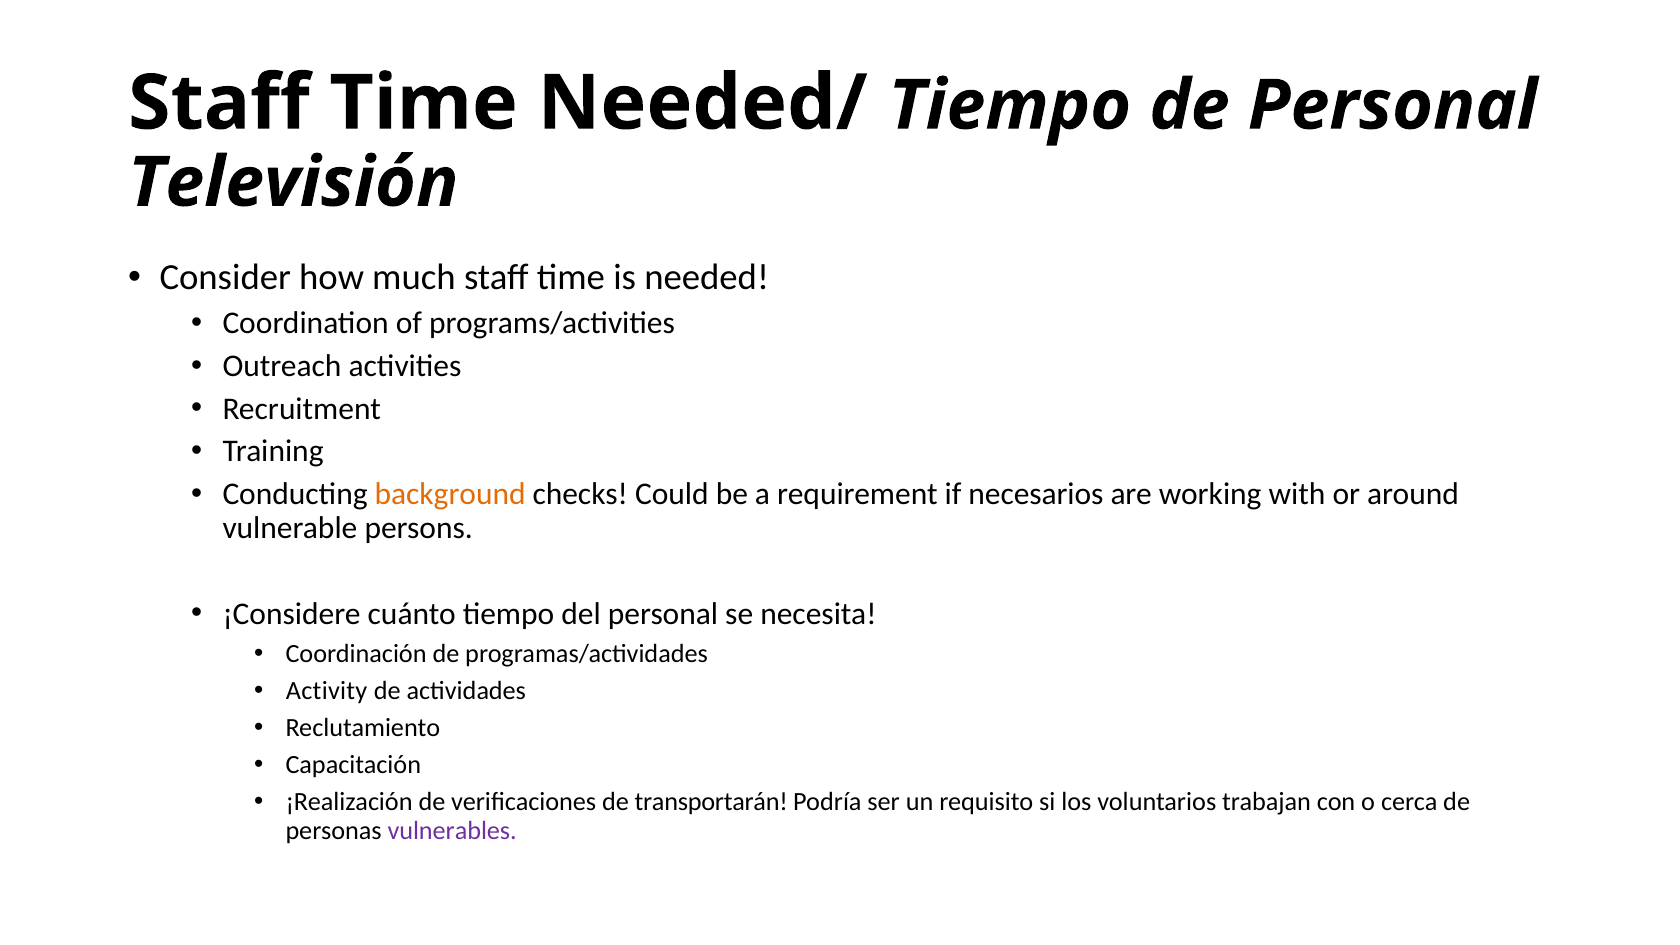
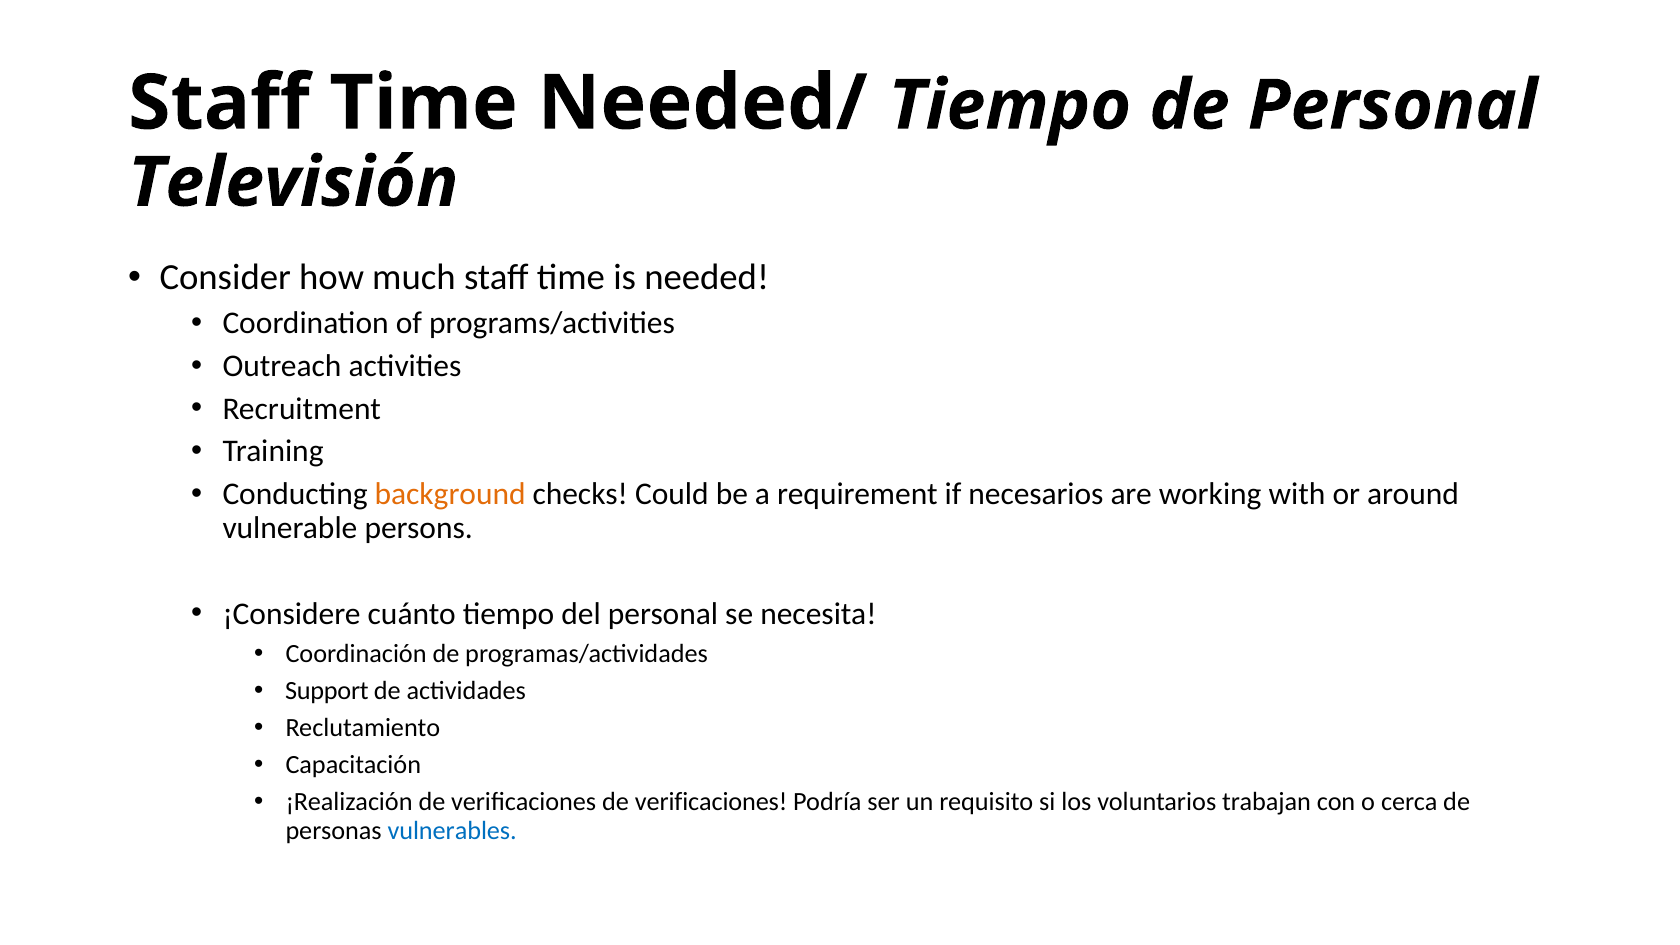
Activity: Activity -> Support (327, 691)
verificaciones de transportarán: transportarán -> verificaciones (711, 802)
vulnerables colour: purple -> blue (452, 830)
